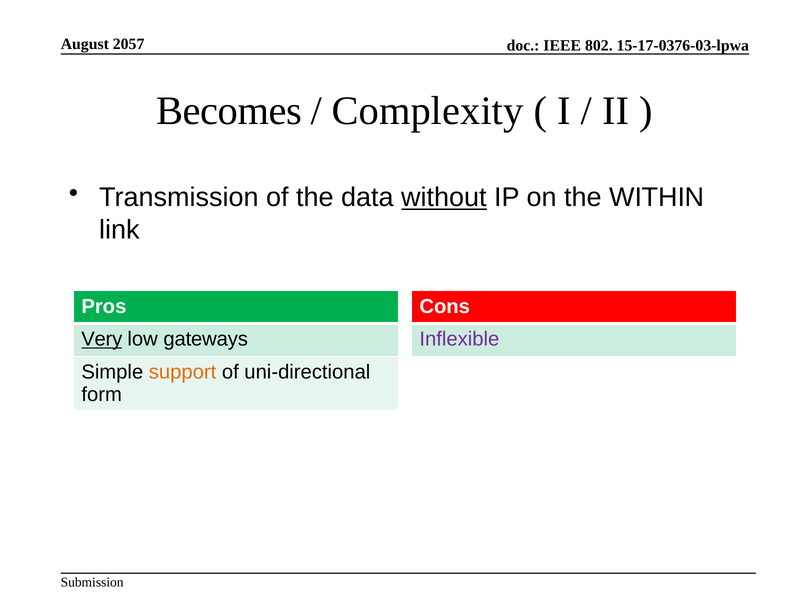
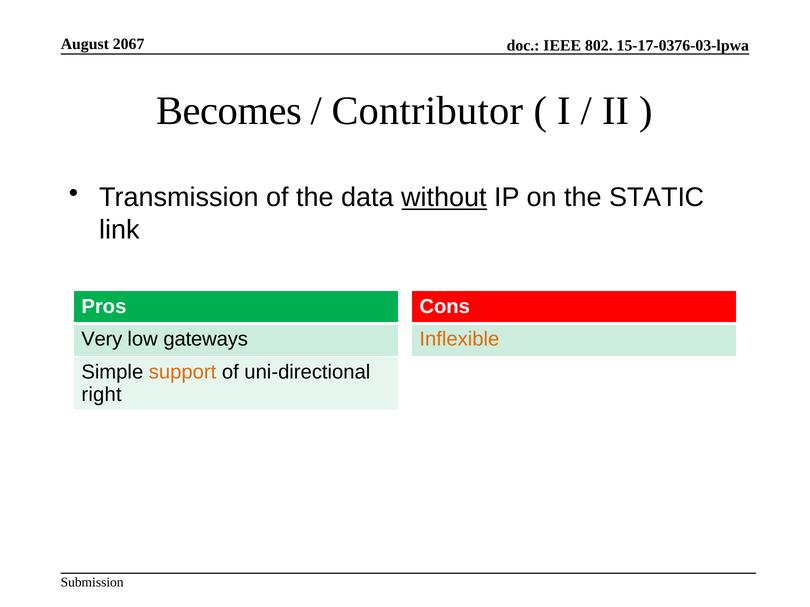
2057: 2057 -> 2067 (129, 44)
Complexity: Complexity -> Contributor (427, 111)
WITHIN: WITHIN -> STATIC (657, 198)
Very underline: present -> none (102, 340)
Inflexible colour: purple -> orange (459, 340)
form: form -> right (102, 395)
